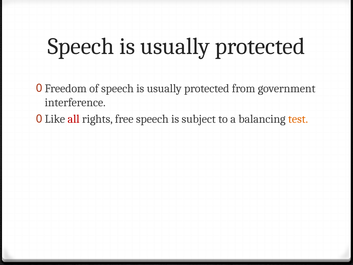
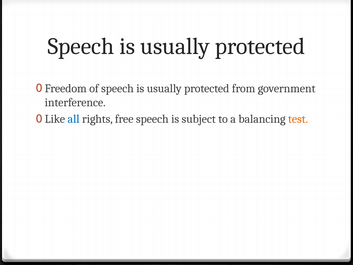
all colour: red -> blue (74, 119)
